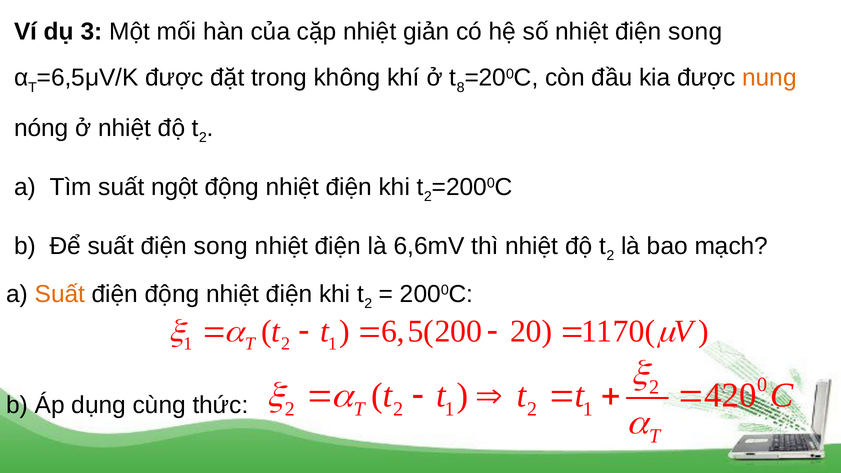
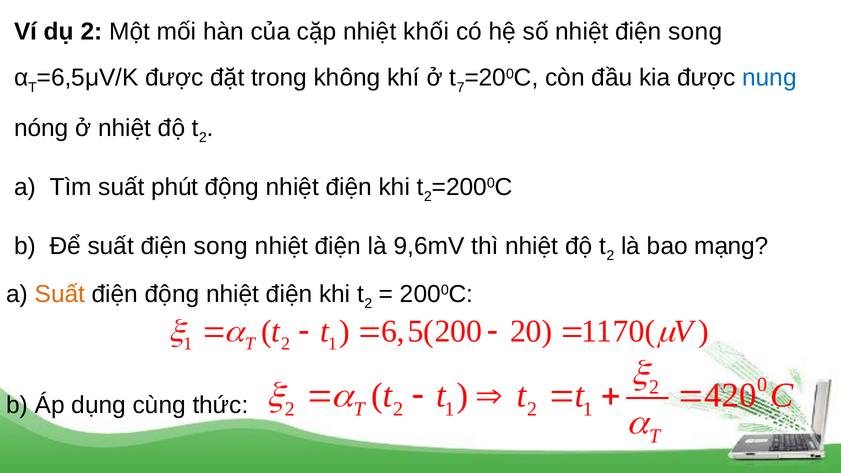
dụ 3: 3 -> 2 (92, 32)
giản: giản -> khối (426, 32)
8: 8 -> 7 (461, 87)
nung colour: orange -> blue (769, 78)
ngột: ngột -> phút (175, 187)
6,6mV: 6,6mV -> 9,6mV (429, 246)
mạch: mạch -> mạng (731, 246)
